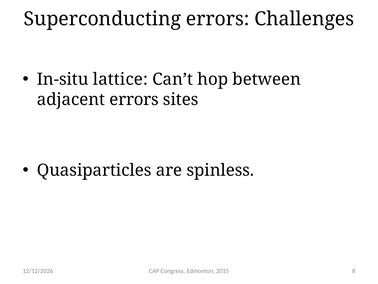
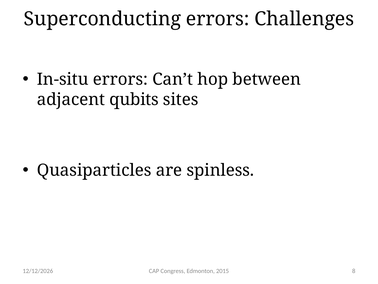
In-situ lattice: lattice -> errors (120, 79)
adjacent errors: errors -> qubits (134, 99)
